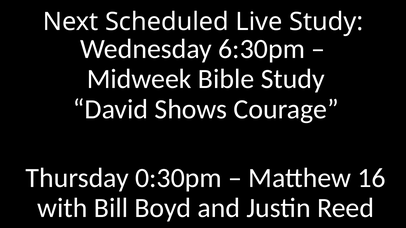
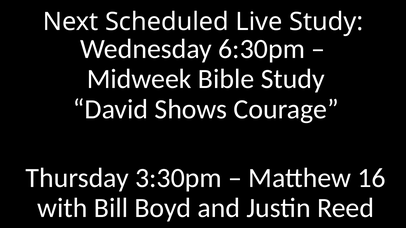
0:30pm: 0:30pm -> 3:30pm (178, 178)
